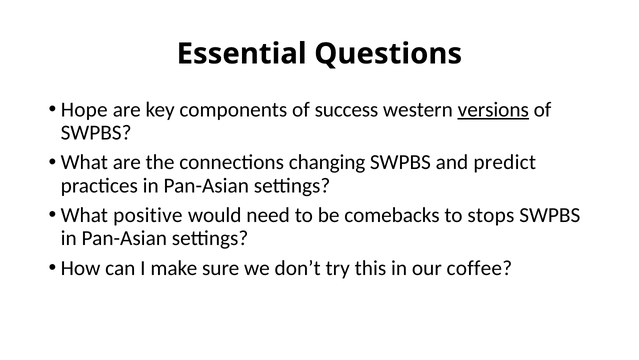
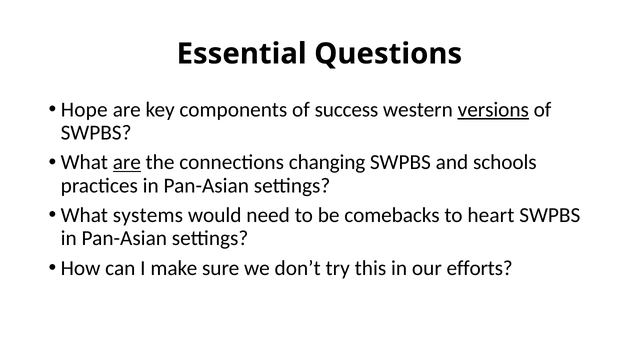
are underline: none -> present (127, 162)
predict: predict -> schools (505, 162)
positive: positive -> systems (148, 215)
stops: stops -> heart (491, 215)
coffee: coffee -> efforts (480, 268)
